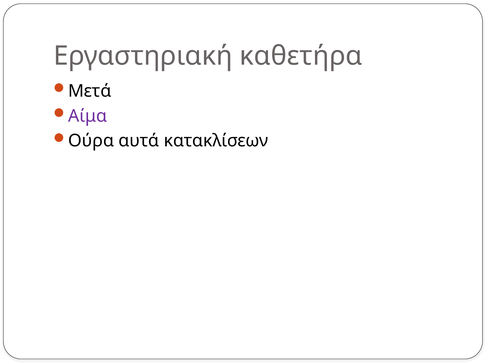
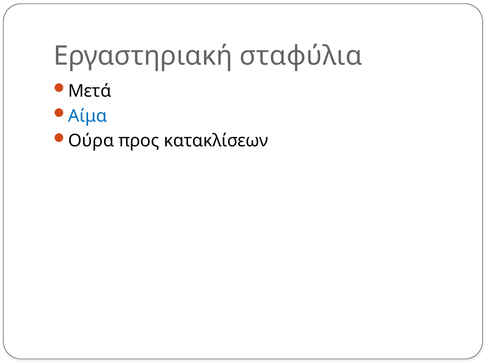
καθετήρα: καθετήρα -> σταφύλια (301, 56)
Αίμα colour: purple -> blue (88, 116)
αυτά: αυτά -> προς (139, 141)
